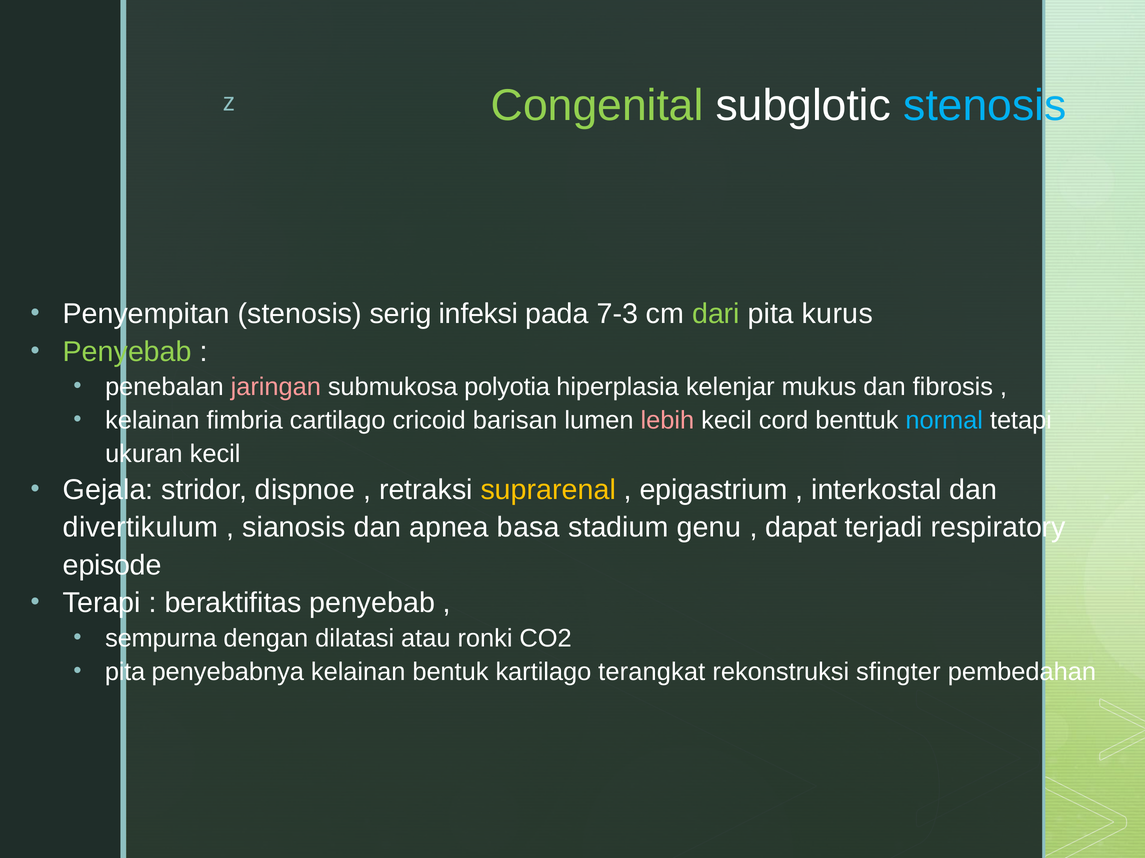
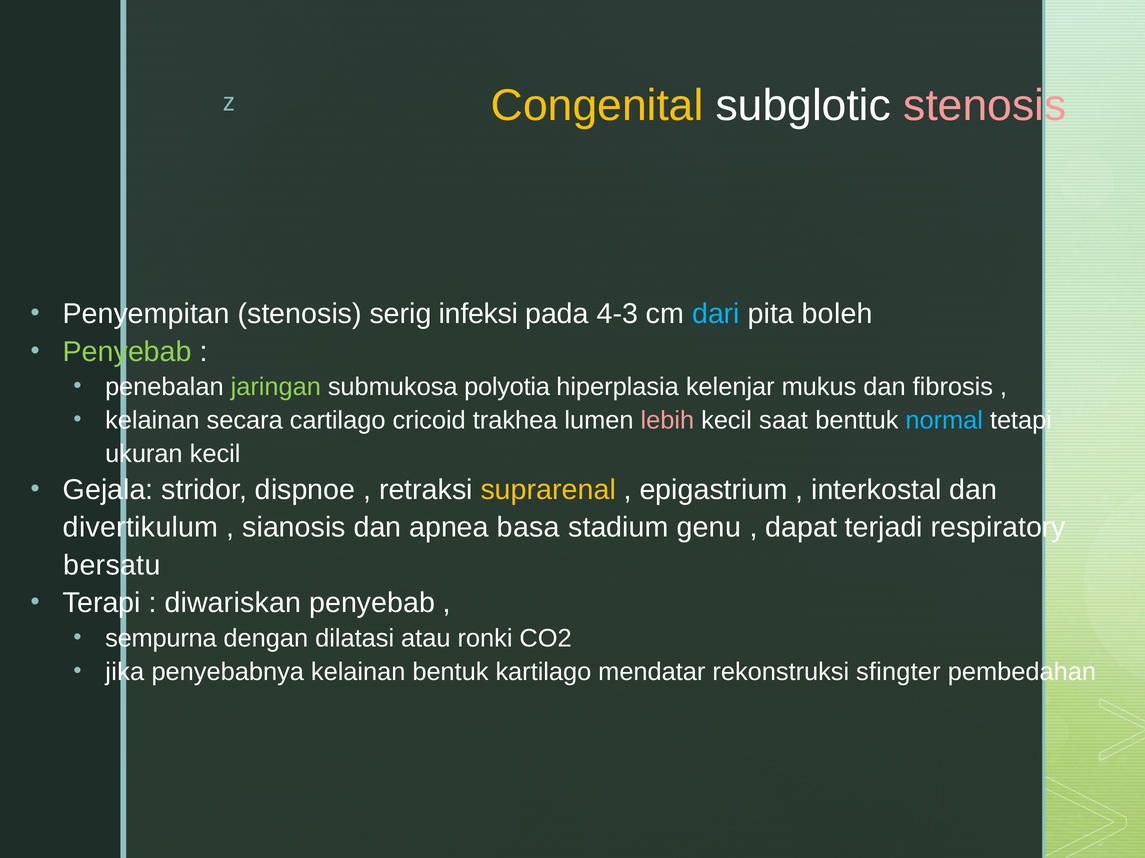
Congenital colour: light green -> yellow (597, 106)
stenosis colour: light blue -> pink (985, 106)
7-3: 7-3 -> 4-3 (617, 314)
dari colour: light green -> light blue (716, 314)
kurus: kurus -> boleh (837, 314)
jaringan colour: pink -> light green (276, 387)
fimbria: fimbria -> secara (245, 421)
barisan: barisan -> trakhea (515, 421)
cord: cord -> saat (783, 421)
episode: episode -> bersatu (112, 566)
beraktifitas: beraktifitas -> diwariskan (233, 604)
pita: pita -> jika (125, 672)
terangkat: terangkat -> mendatar (652, 672)
